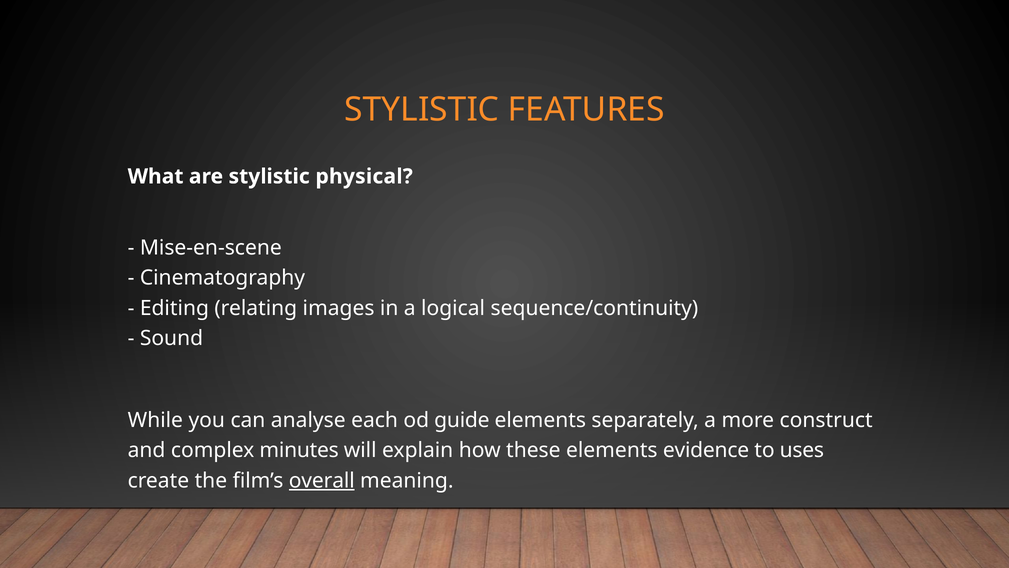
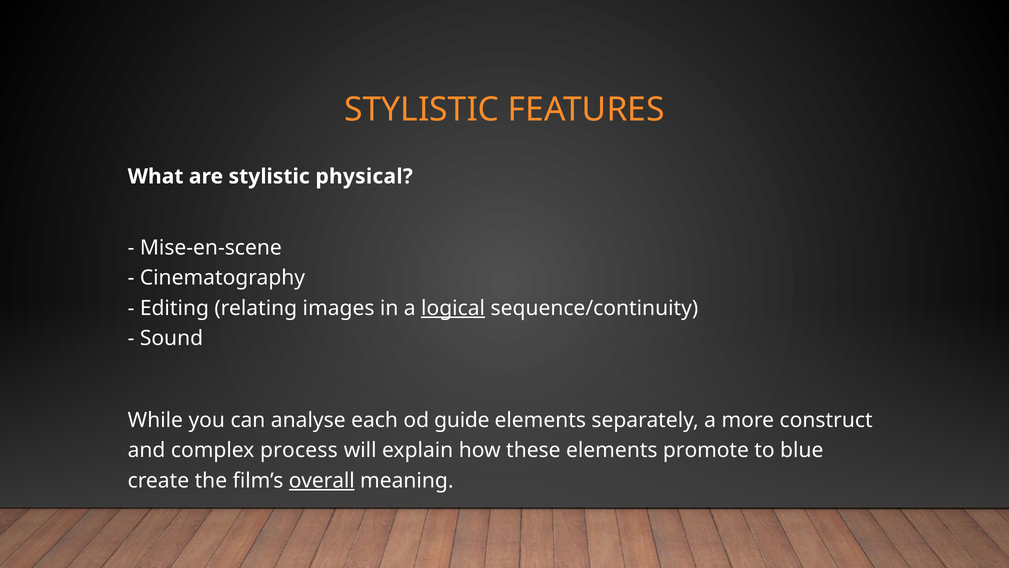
logical underline: none -> present (453, 308)
minutes: minutes -> process (299, 450)
evidence: evidence -> promote (706, 450)
uses: uses -> blue (802, 450)
